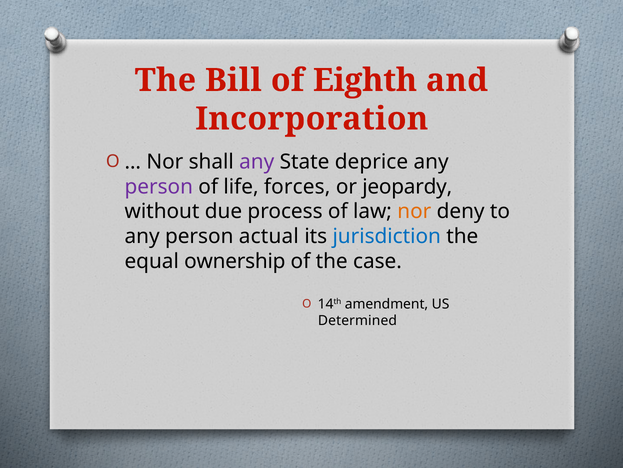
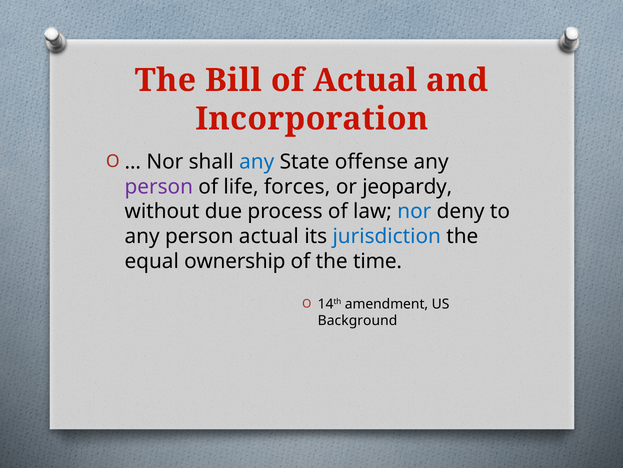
of Eighth: Eighth -> Actual (365, 80)
any colour: purple -> blue (257, 161)
deprice: deprice -> offense (371, 161)
nor colour: orange -> blue (414, 211)
case: case -> time (378, 261)
Determined: Determined -> Background (357, 320)
